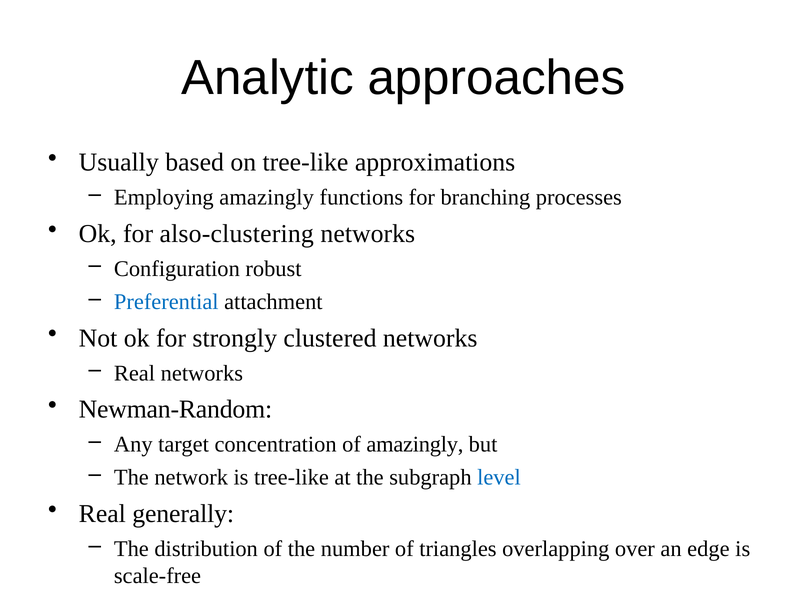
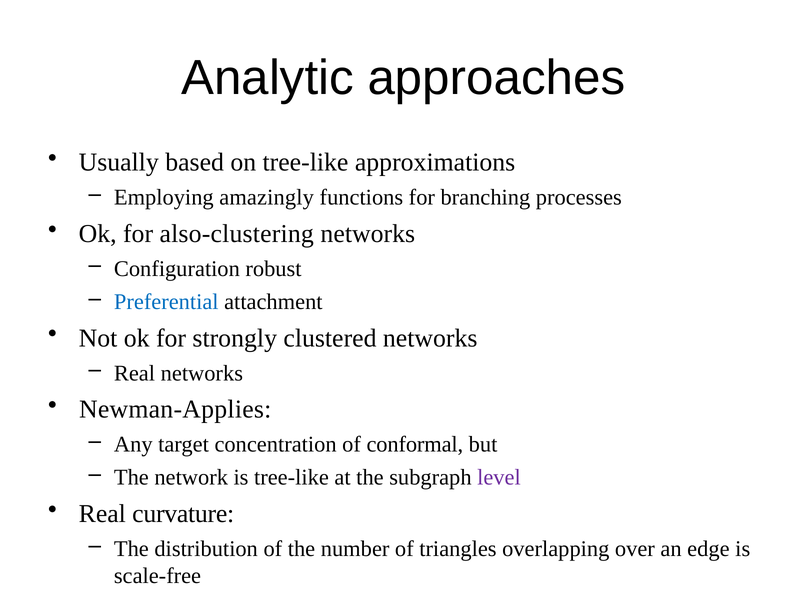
Newman-Random: Newman-Random -> Newman-Applies (175, 410)
of amazingly: amazingly -> conformal (415, 445)
level colour: blue -> purple (499, 478)
generally: generally -> curvature (183, 514)
